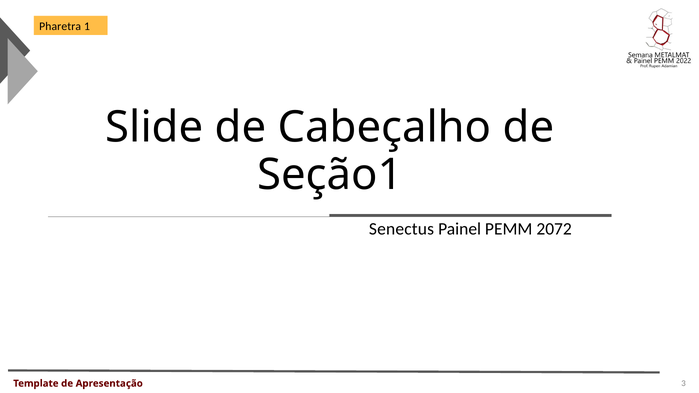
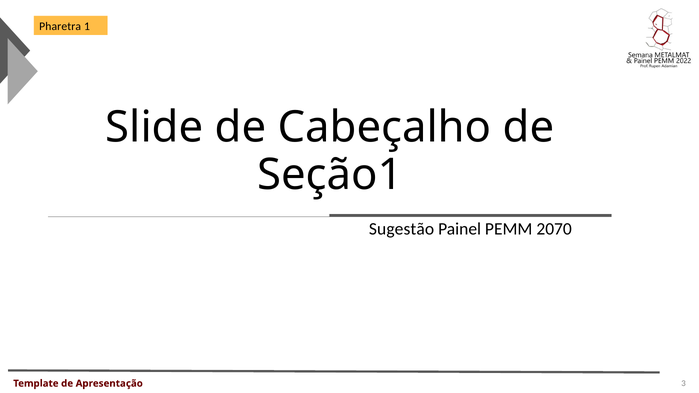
Senectus: Senectus -> Sugestão (402, 229)
2072: 2072 -> 2070 (554, 229)
